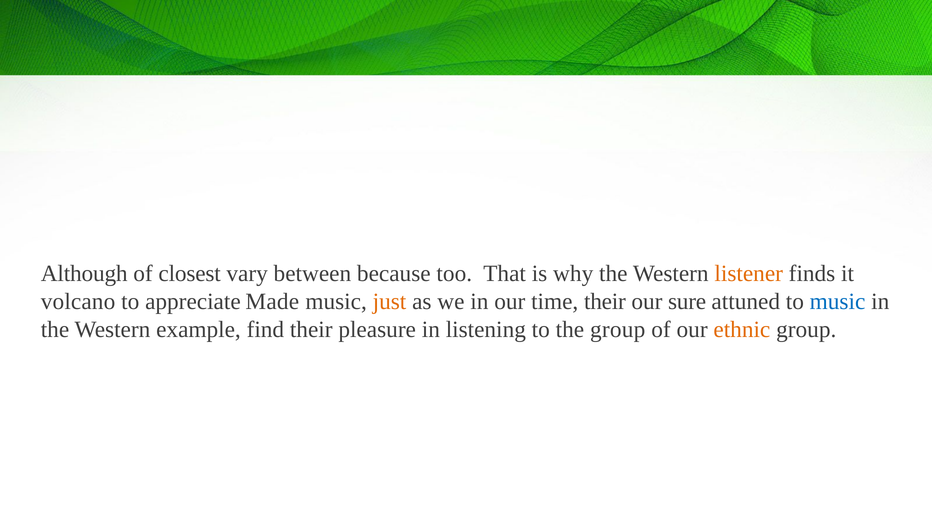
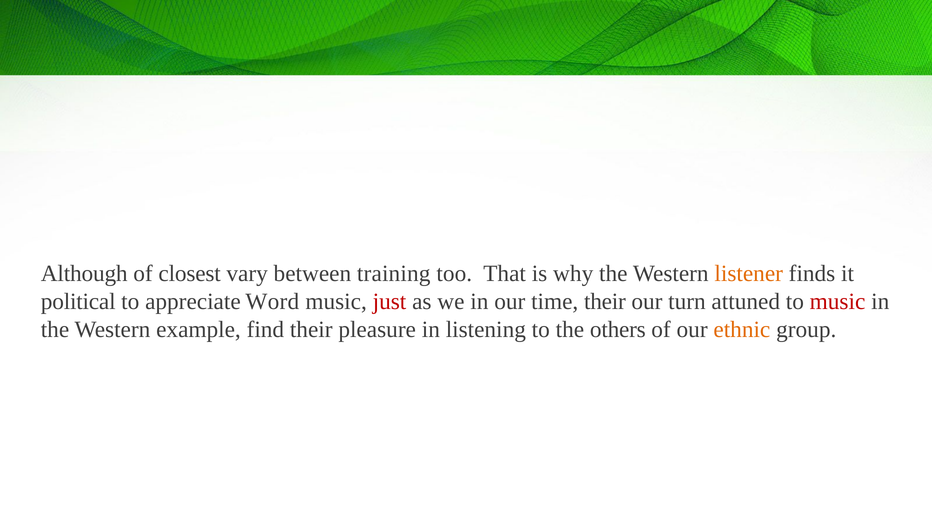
because: because -> training (394, 274)
volcano: volcano -> political (78, 302)
Made: Made -> Word (272, 302)
just colour: orange -> red (390, 302)
sure: sure -> turn (687, 302)
music colour: blue -> red (838, 302)
the group: group -> others (618, 329)
